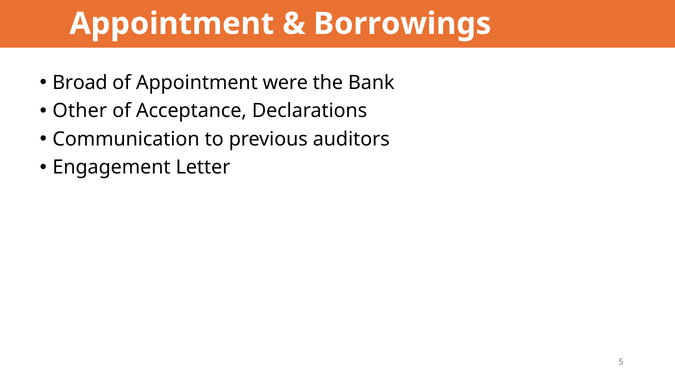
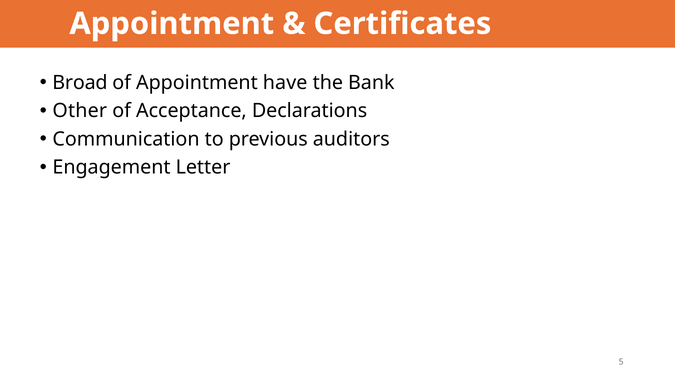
Borrowings: Borrowings -> Certificates (402, 24)
were: were -> have (285, 82)
